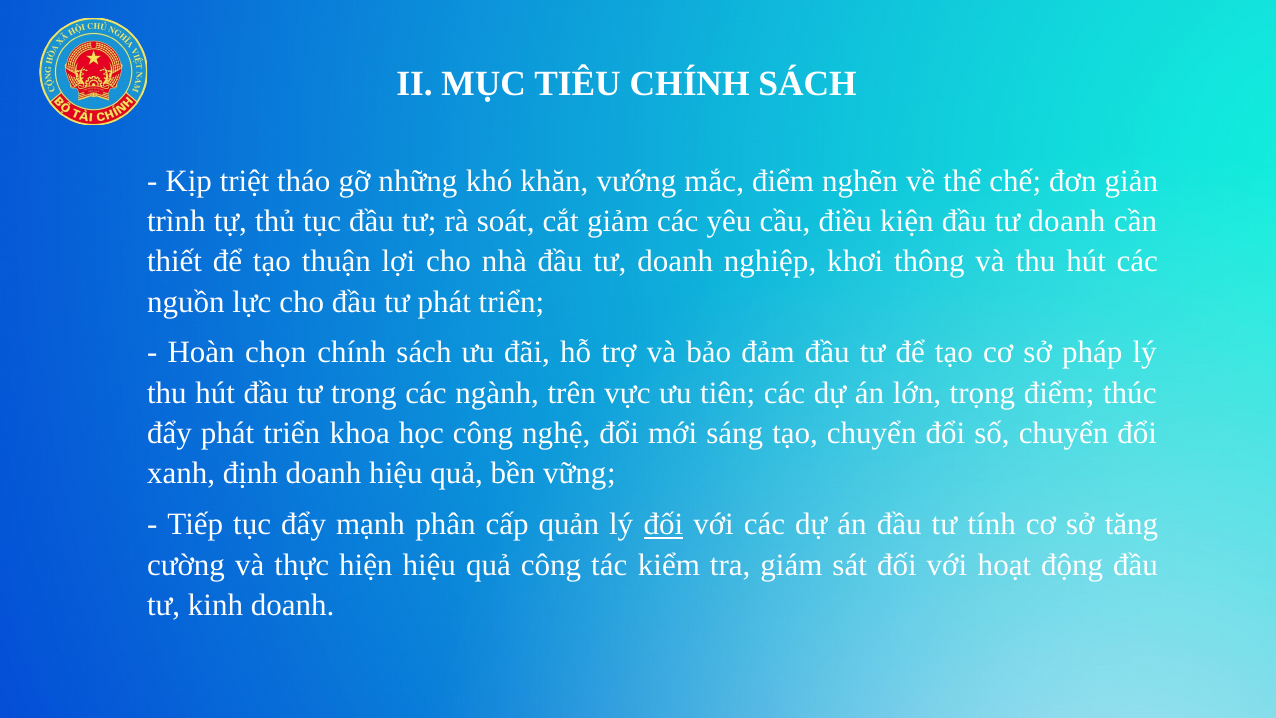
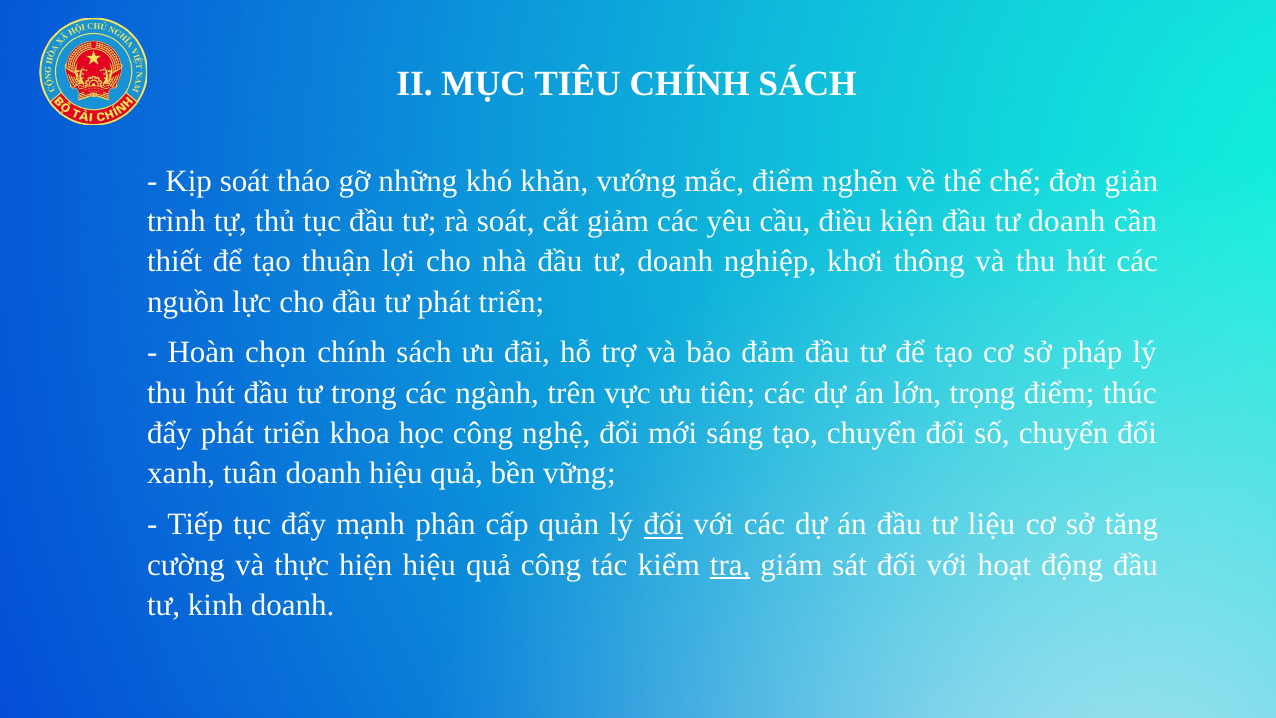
Kịp triệt: triệt -> soát (245, 181)
định: định -> tuân (250, 474)
tính: tính -> liệu (992, 525)
tra underline: none -> present (730, 565)
